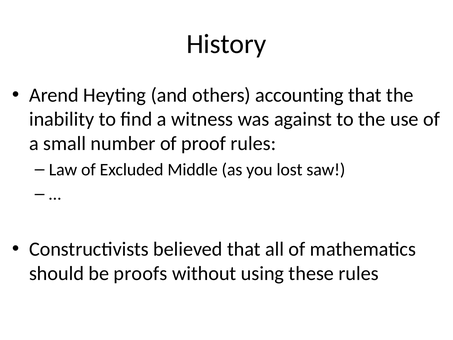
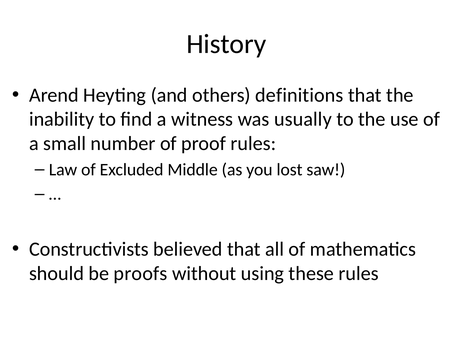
accounting: accounting -> definitions (299, 95)
against: against -> usually (303, 119)
